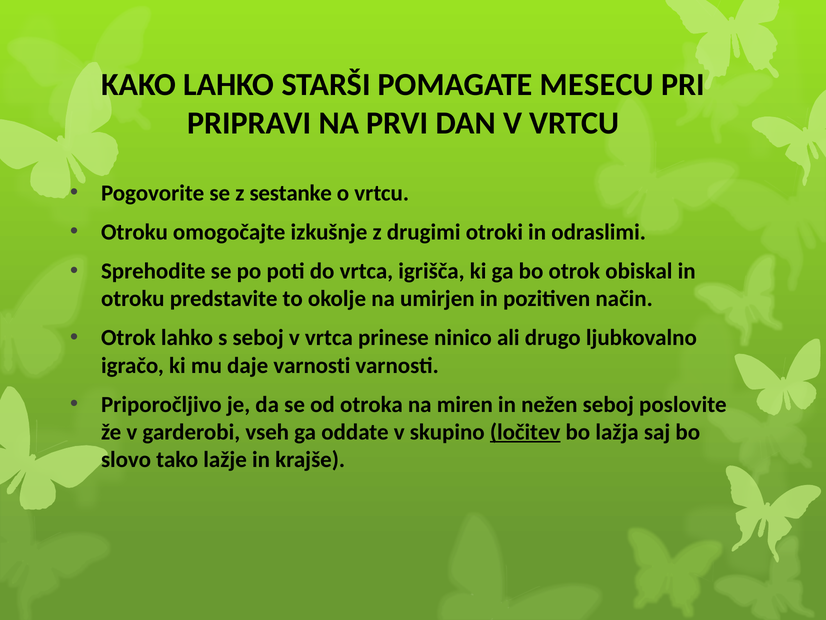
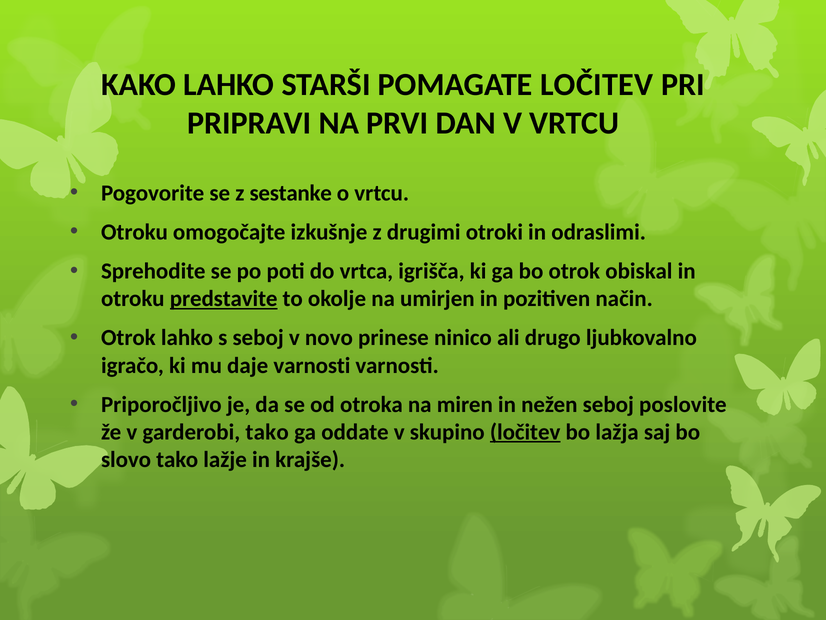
POMAGATE MESECU: MESECU -> LOČITEV (597, 85)
predstavite underline: none -> present (224, 299)
v vrtca: vrtca -> novo (329, 338)
garderobi vseh: vseh -> tako (267, 432)
